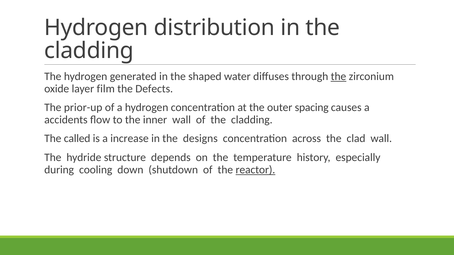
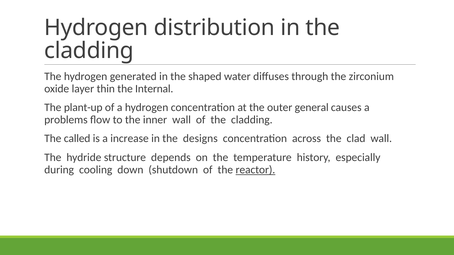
the underline: present -> none (339, 76)
film: film -> thin (106, 89)
Defects: Defects -> Internal (154, 89)
prior-up: prior-up -> plant-up (83, 108)
spacing: spacing -> general (312, 108)
accidents: accidents -> problems (66, 120)
